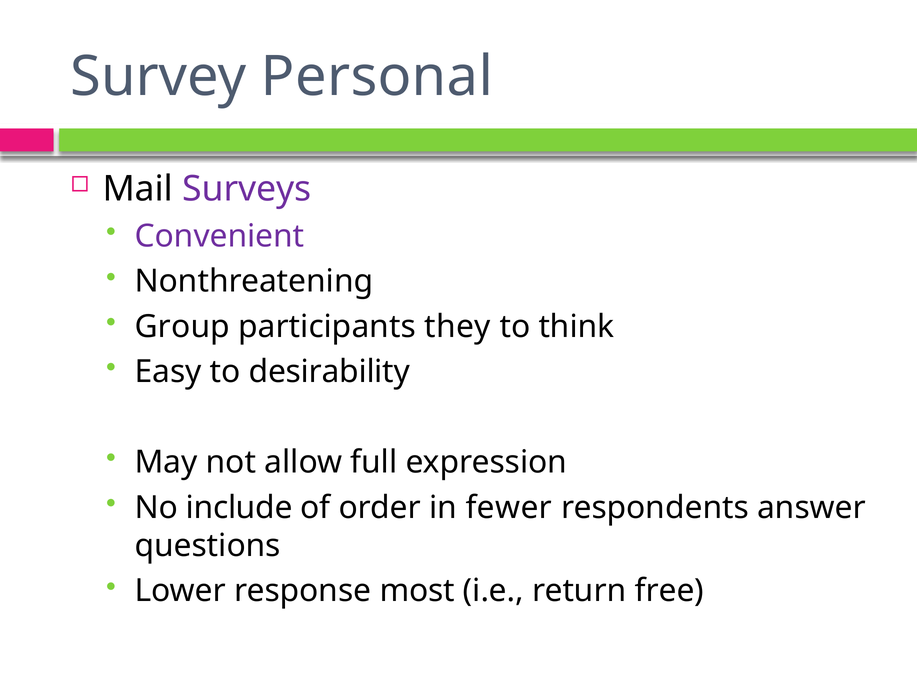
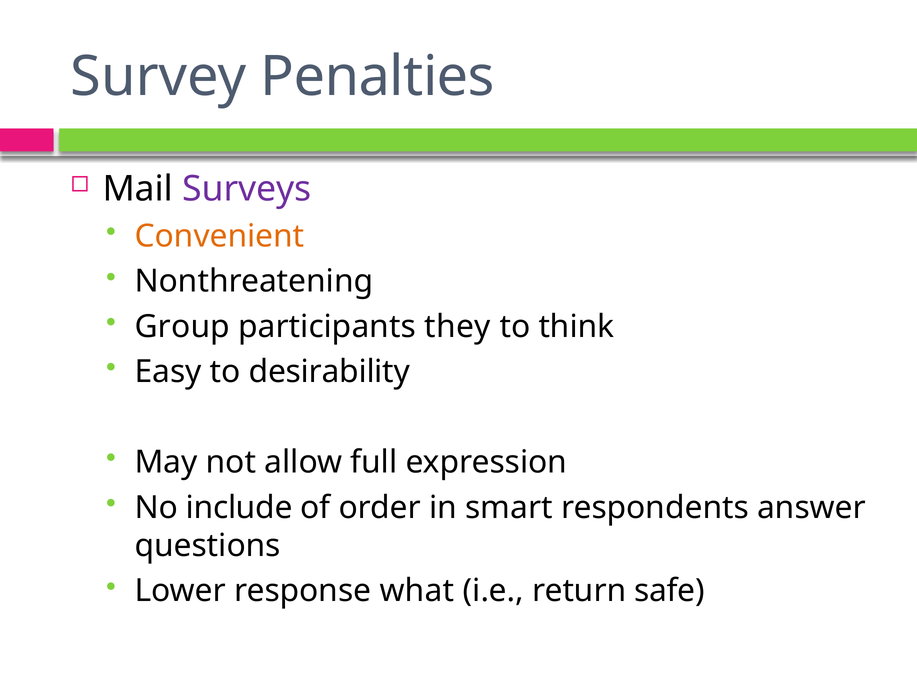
Personal: Personal -> Penalties (377, 76)
Convenient colour: purple -> orange (220, 236)
fewer: fewer -> smart (509, 507)
most: most -> what (417, 591)
free: free -> safe (669, 591)
